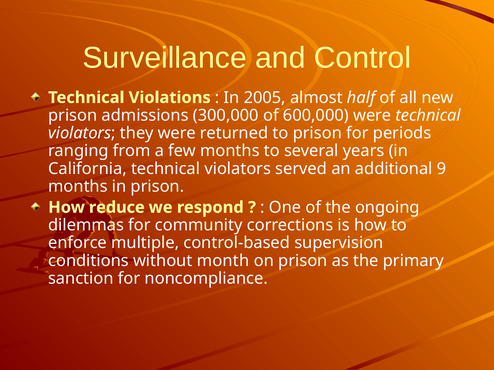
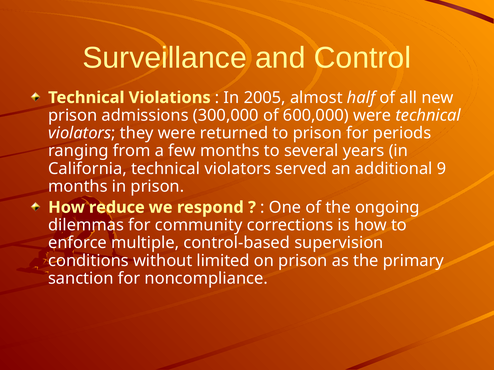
month: month -> limited (223, 261)
